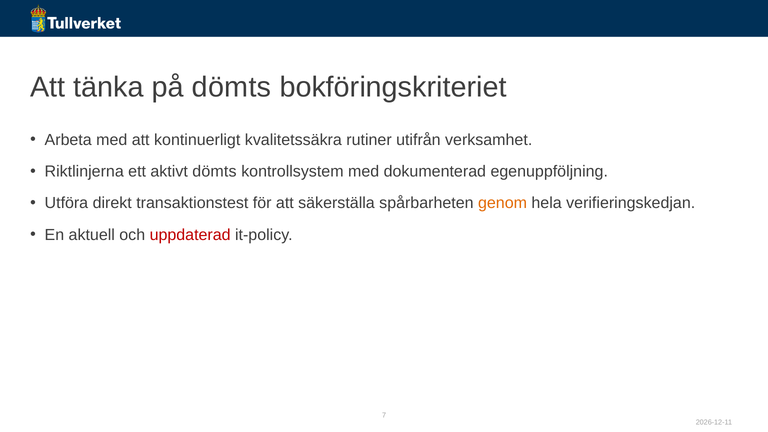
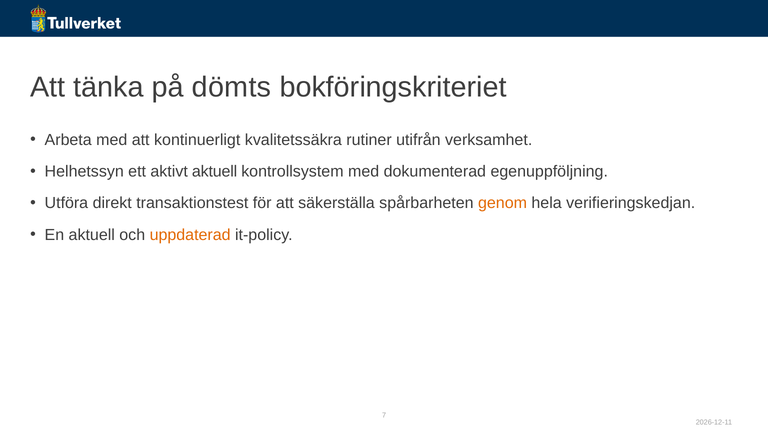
Riktlinjerna: Riktlinjerna -> Helhetssyn (84, 171)
aktivt dömts: dömts -> aktuell (215, 171)
uppdaterad colour: red -> orange (190, 235)
